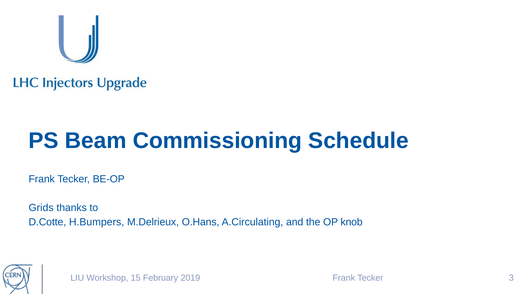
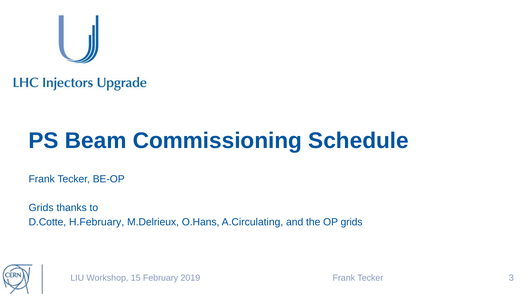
H.Bumpers: H.Bumpers -> H.February (97, 222)
OP knob: knob -> grids (352, 222)
